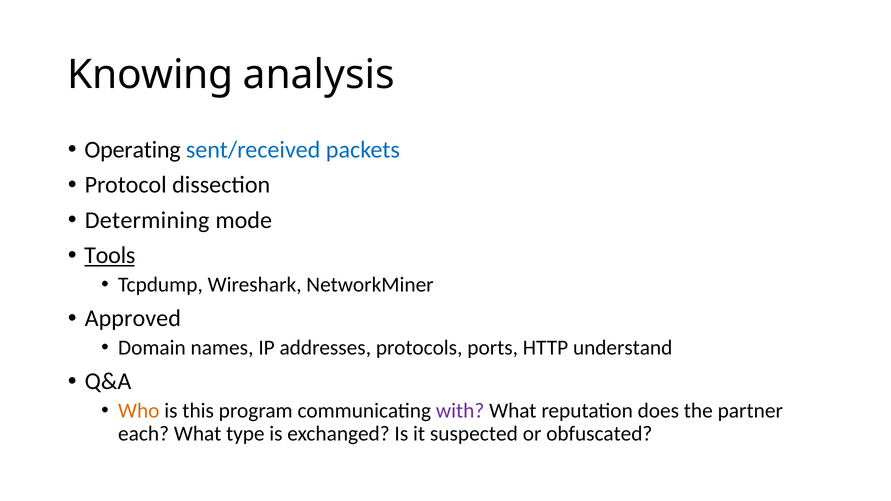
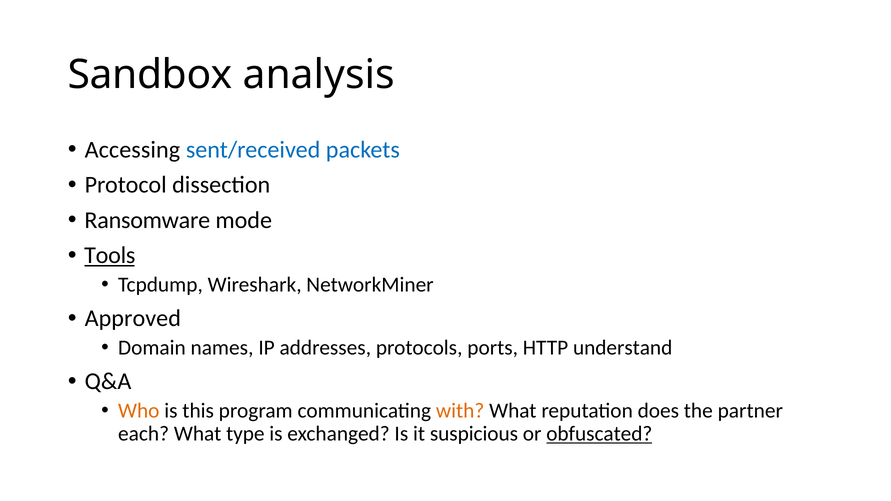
Knowing: Knowing -> Sandbox (150, 75)
Operating: Operating -> Accessing (132, 150)
Determining: Determining -> Ransomware (147, 220)
with colour: purple -> orange (460, 411)
suspected: suspected -> suspicious (474, 434)
obfuscated underline: none -> present (599, 434)
